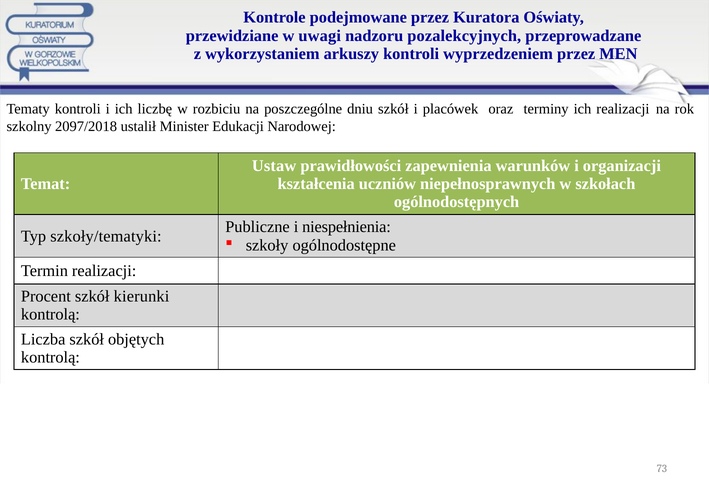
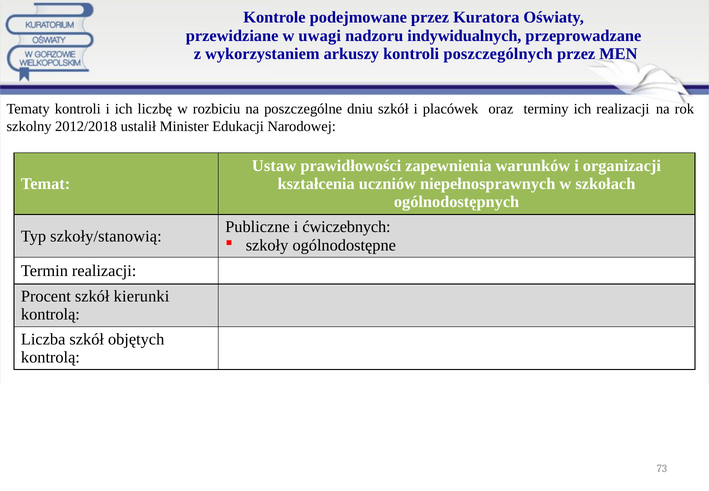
pozalekcyjnych: pozalekcyjnych -> indywidualnych (464, 36)
wyprzedzeniem: wyprzedzeniem -> poszczególnych (498, 54)
2097/2018: 2097/2018 -> 2012/2018 (86, 126)
niespełnienia: niespełnienia -> ćwiczebnych (347, 227)
szkoły/tematyki: szkoły/tematyki -> szkoły/stanowią (106, 236)
